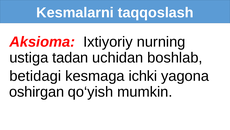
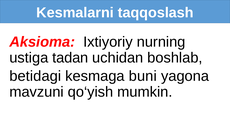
ichki: ichki -> buni (143, 76)
oshirgan: oshirgan -> mavzuni (37, 91)
